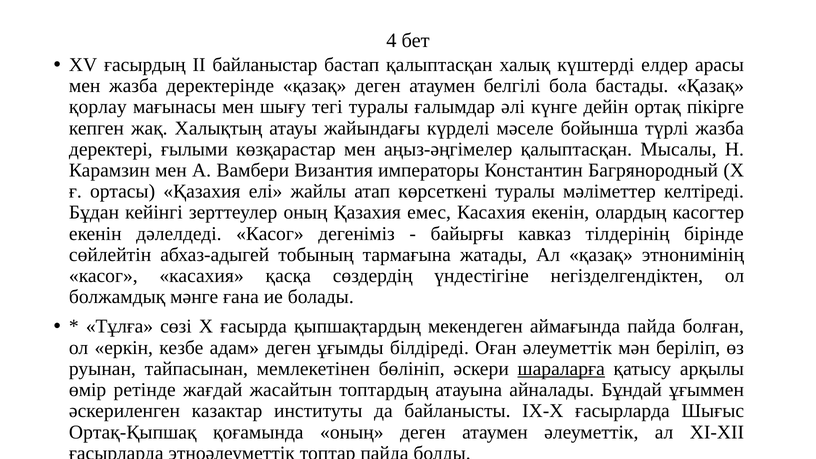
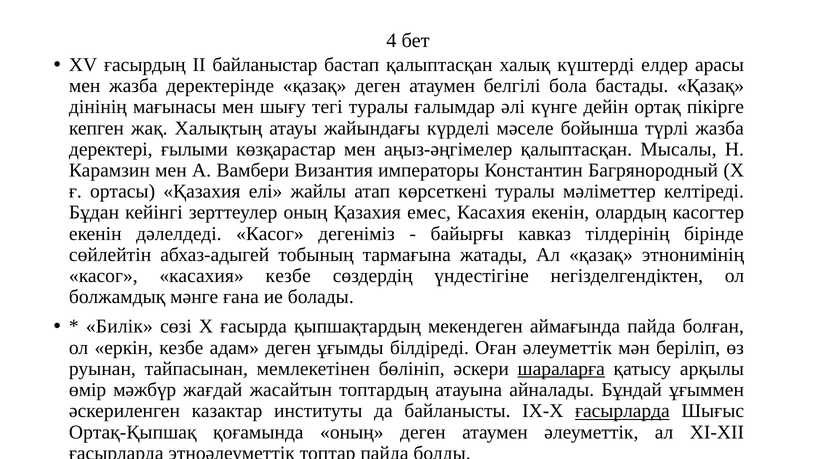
қорлау: қорлау -> дінінің (98, 107)
касахия қасқа: қасқа -> кезбе (288, 276)
Тұлға: Тұлға -> Билік (119, 327)
ретінде: ретінде -> мәжбүр (145, 390)
ғасырларда underline: none -> present (622, 411)
